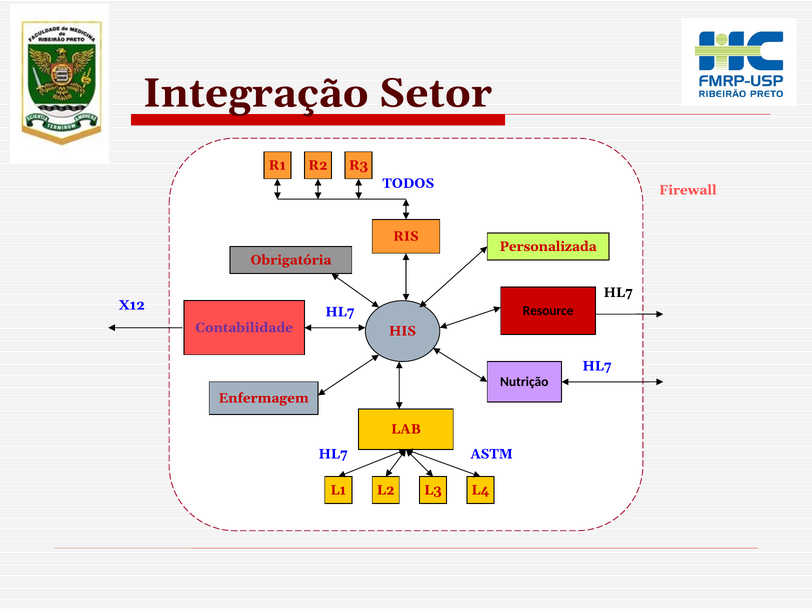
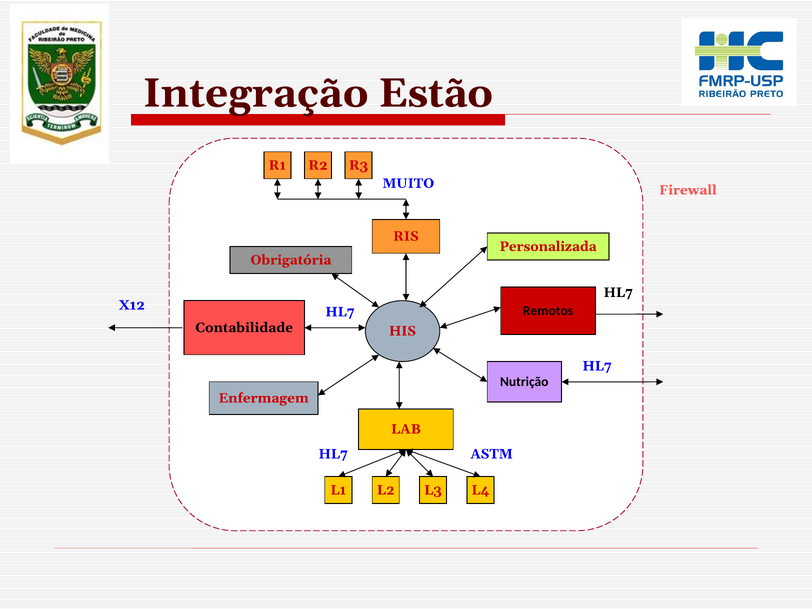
Setor: Setor -> Estão (436, 93)
TODOS: TODOS -> MUITO (408, 183)
Resource: Resource -> Remotos (548, 311)
Contabilidade colour: purple -> black (244, 328)
